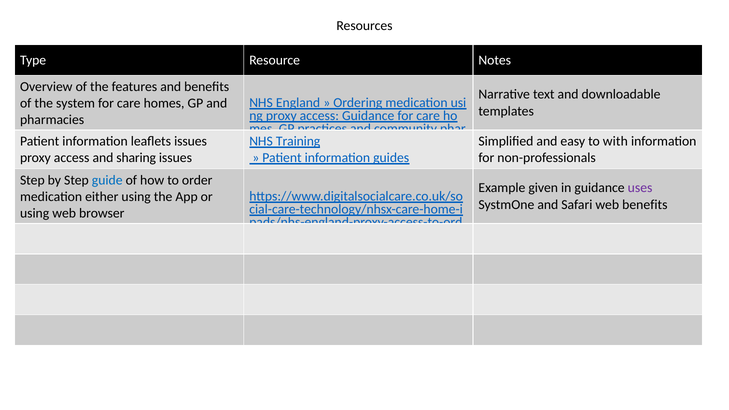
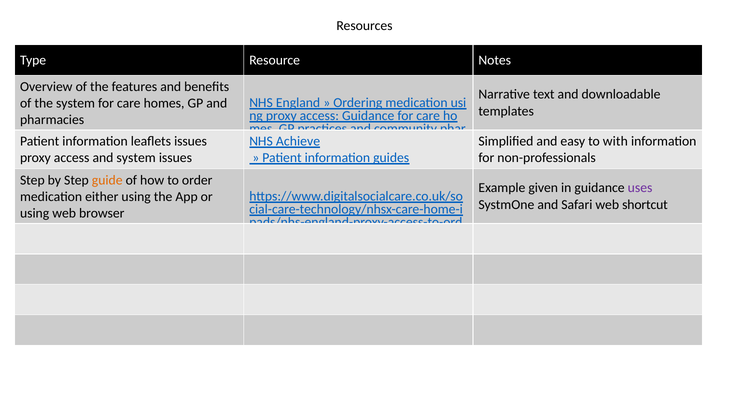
Training: Training -> Achieve (298, 141)
and sharing: sharing -> system (136, 158)
guide colour: blue -> orange (107, 180)
web benefits: benefits -> shortcut (645, 205)
